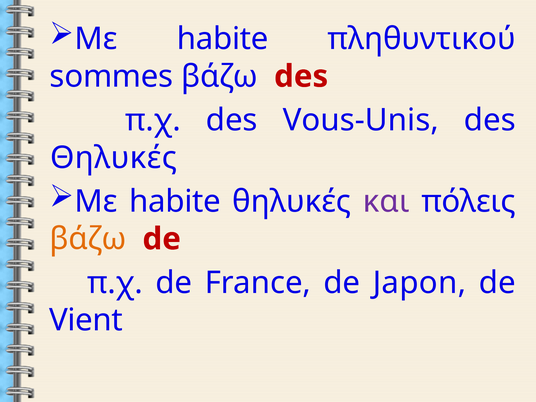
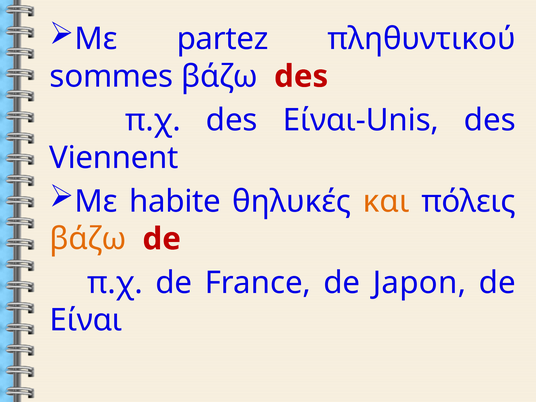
habite: habite -> partez (223, 39)
Vous-Unis: Vous-Unis -> Είναι-Unis (361, 120)
Θηλυκές: Θηλυκές -> Viennent (114, 158)
και colour: purple -> orange (386, 201)
Vient: Vient -> Είναι (86, 320)
